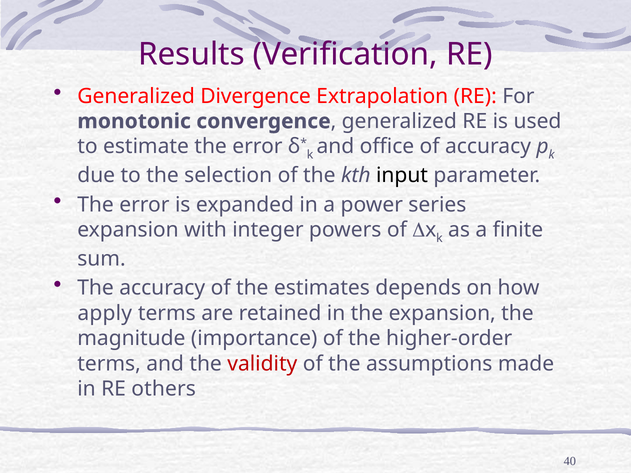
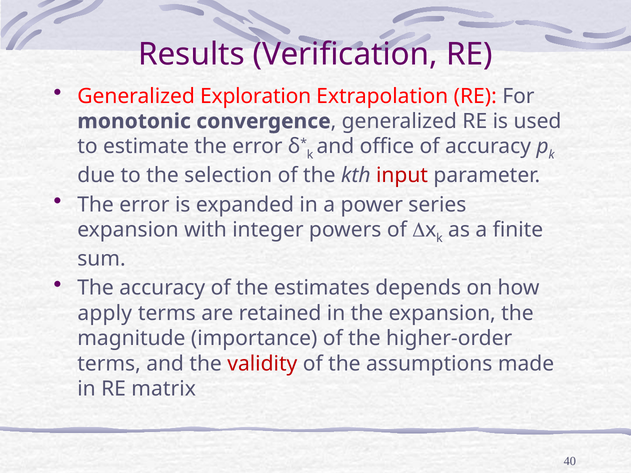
Divergence: Divergence -> Exploration (256, 96)
input colour: black -> red (402, 175)
others: others -> matrix (164, 389)
